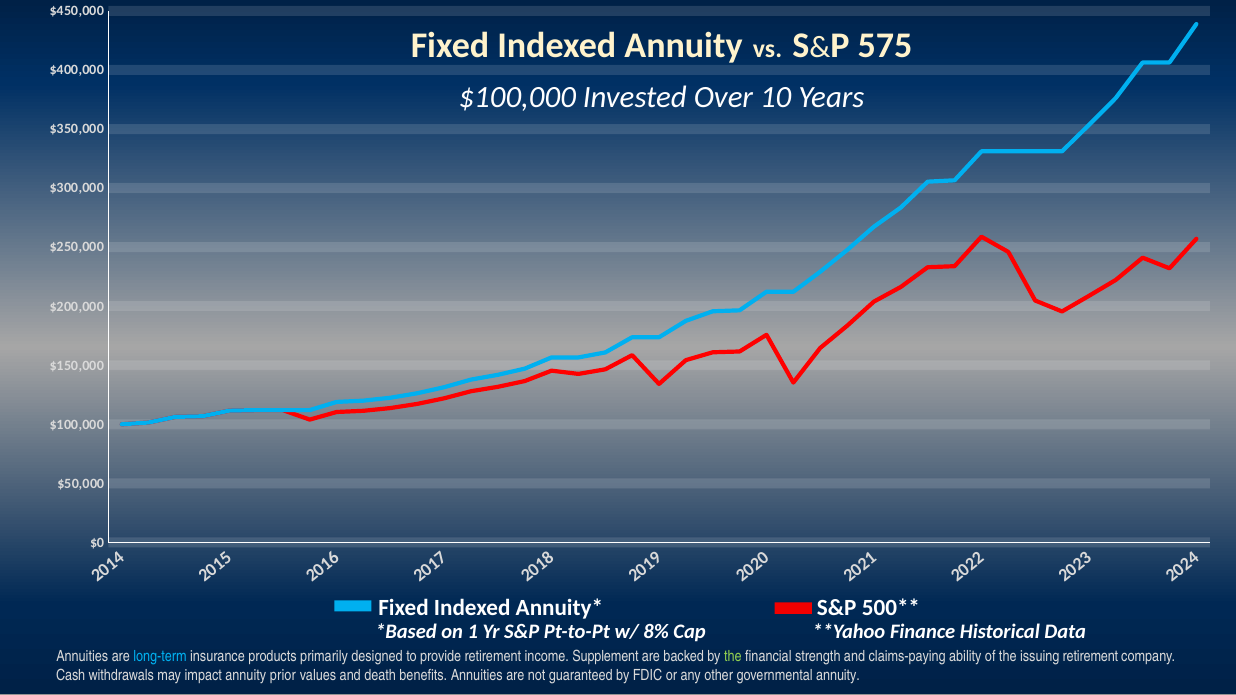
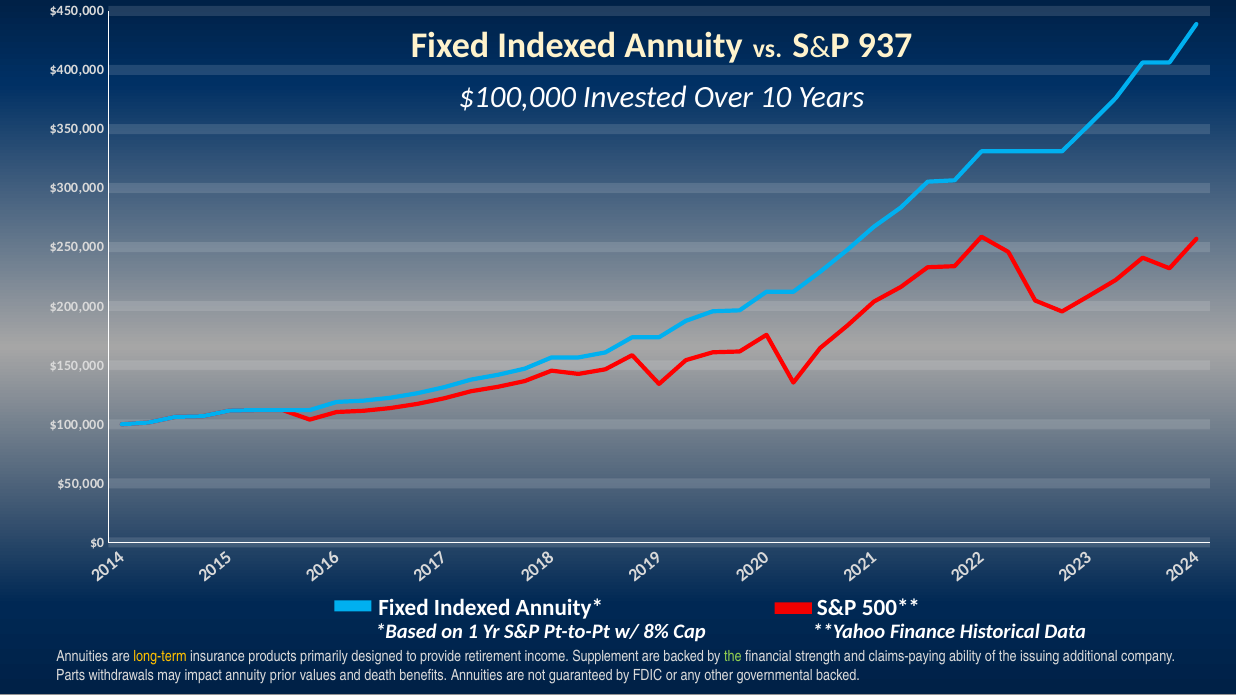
575: 575 -> 937 (885, 46)
long-term colour: light blue -> yellow (160, 657)
issuing retirement: retirement -> additional (1090, 657)
Cash: Cash -> Parts (71, 675)
governmental annuity: annuity -> backed (838, 675)
